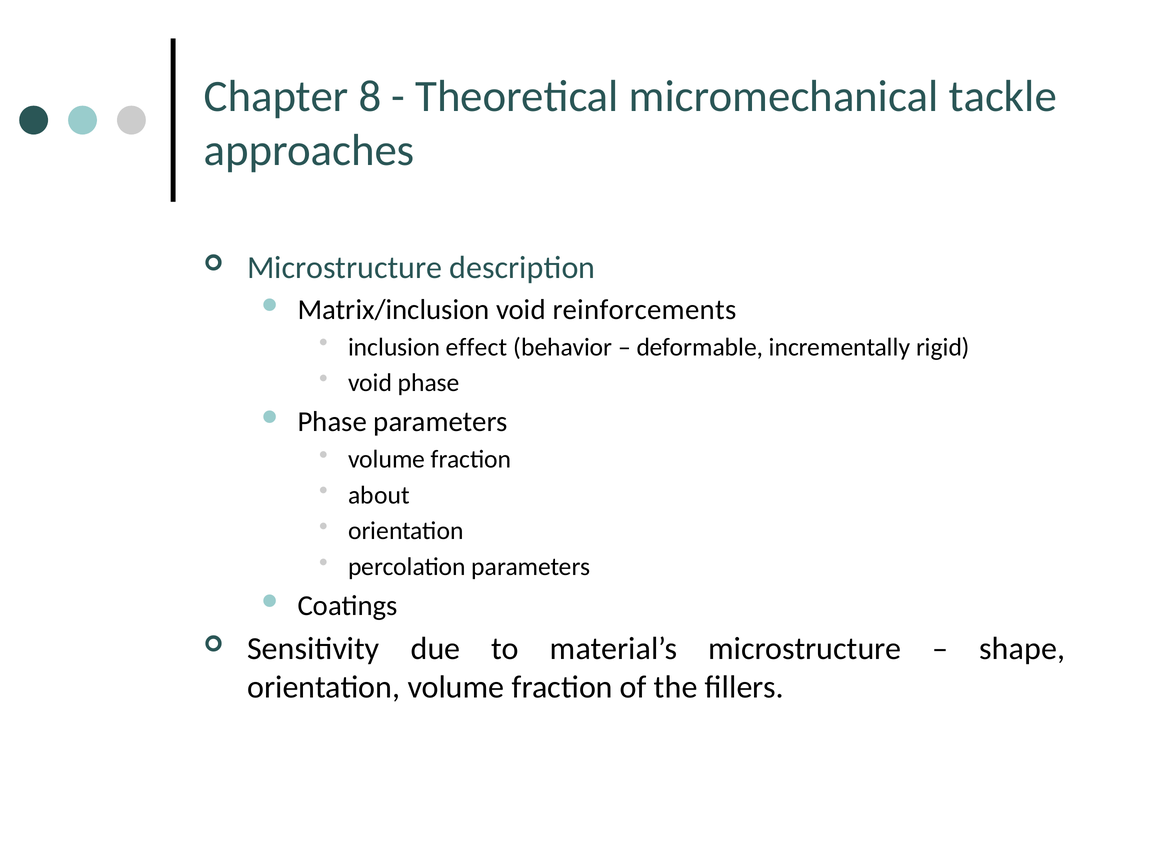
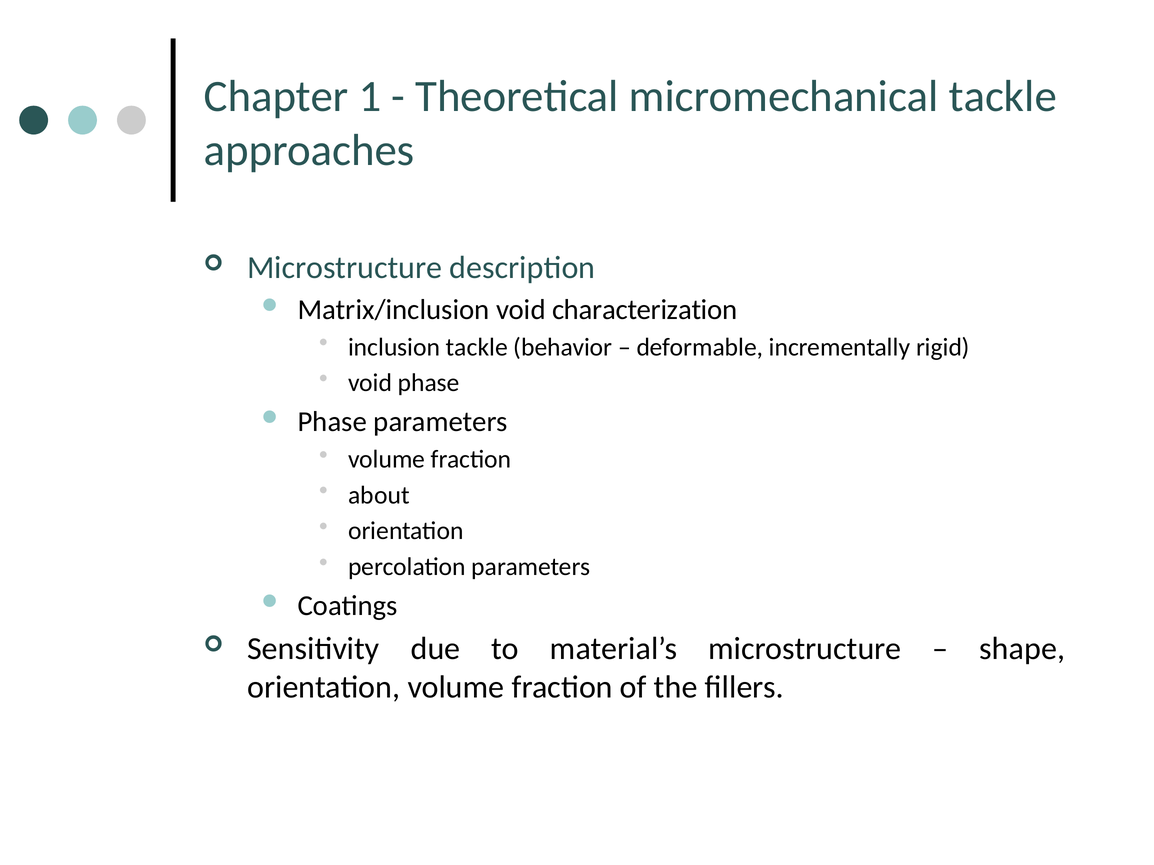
8: 8 -> 1 (370, 97)
reinforcements: reinforcements -> characterization (645, 310)
inclusion effect: effect -> tackle (477, 347)
